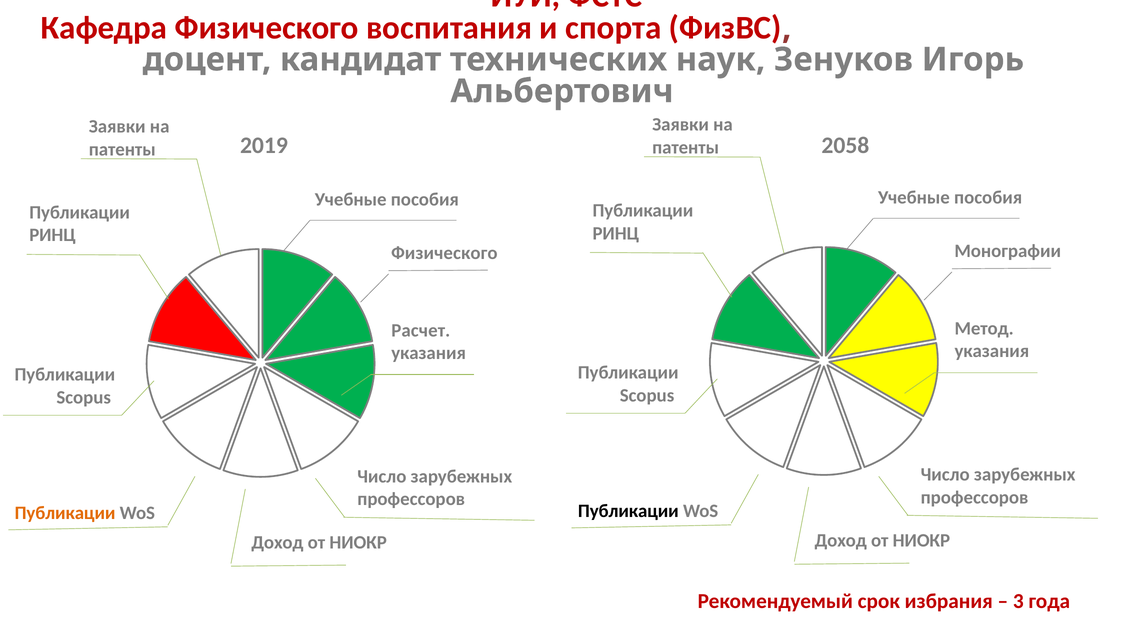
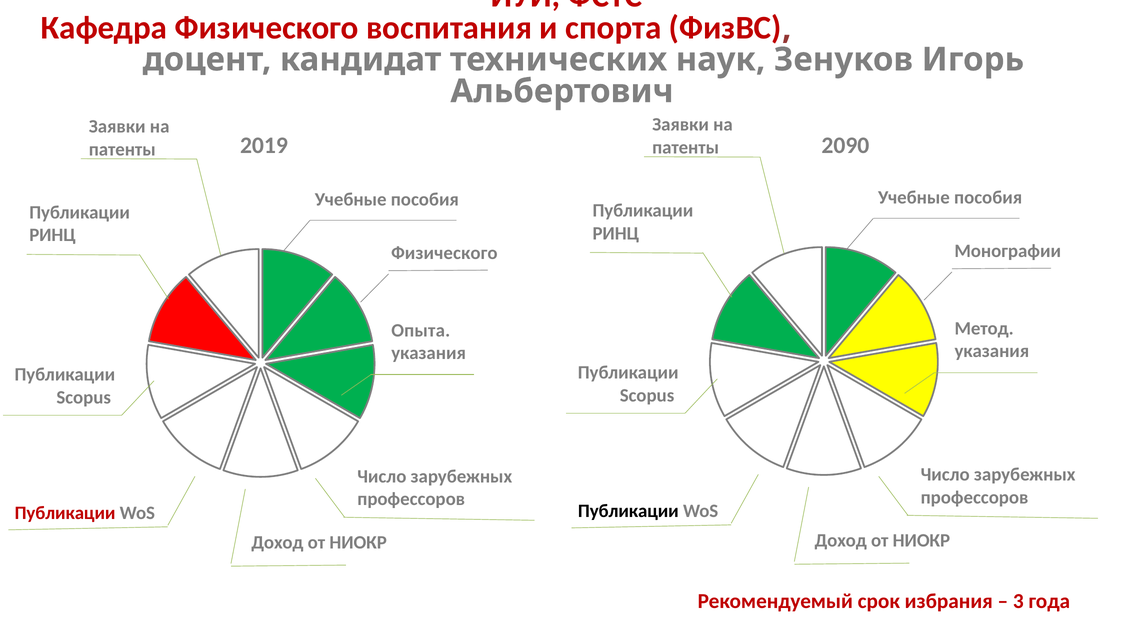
2058: 2058 -> 2090 (845, 146)
Расчет: Расчет -> Опыта (421, 330)
Публикации colour: orange -> red (65, 513)
